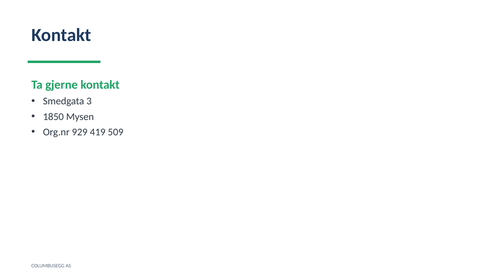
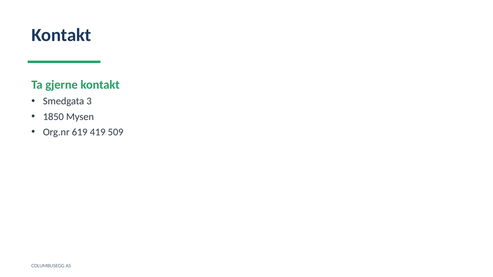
929: 929 -> 619 (80, 132)
